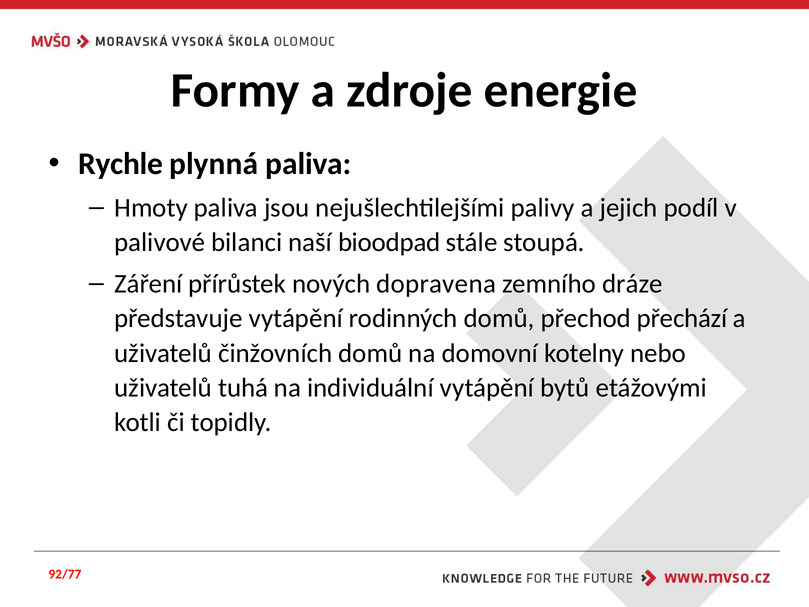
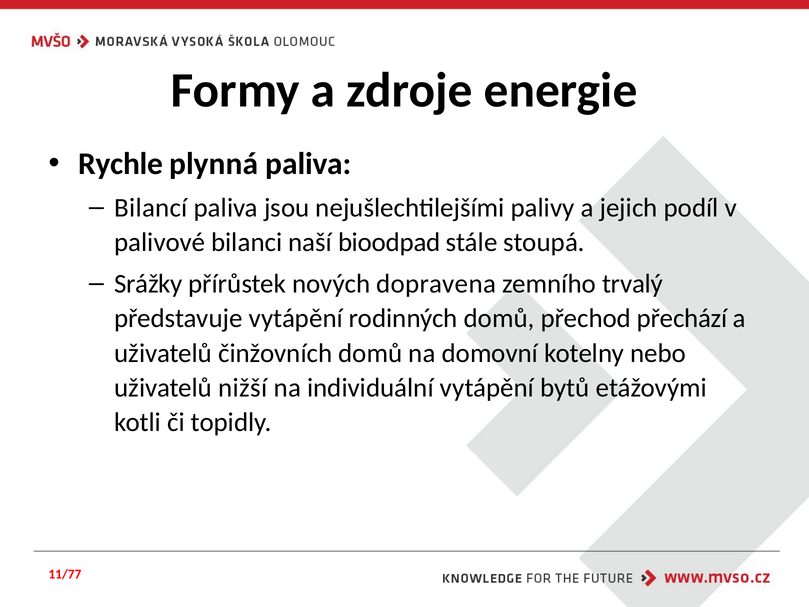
Hmoty: Hmoty -> Bilancí (151, 208)
Záření: Záření -> Srážky (148, 284)
dráze: dráze -> trvalý (633, 284)
tuhá: tuhá -> nižší (243, 388)
92/77: 92/77 -> 11/77 (65, 574)
